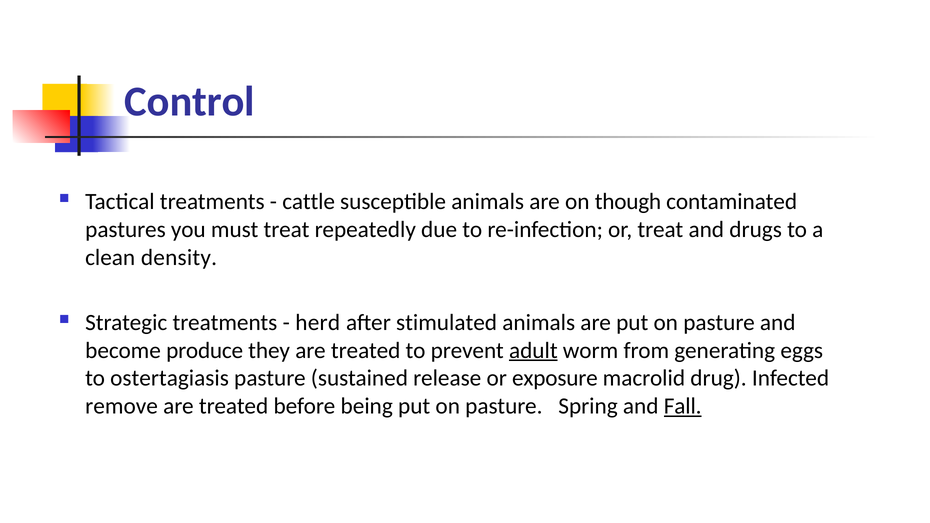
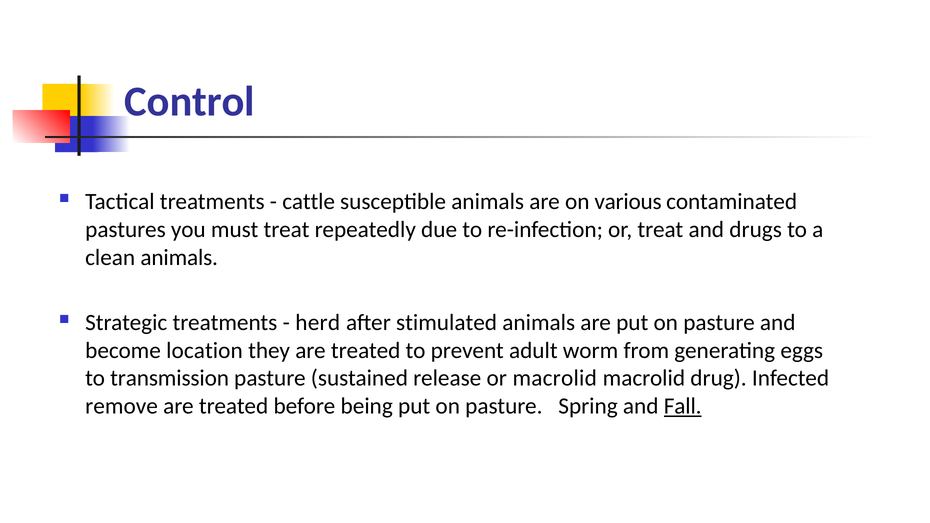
though: though -> various (628, 202)
clean density: density -> animals (179, 257)
produce: produce -> location (204, 350)
adult underline: present -> none (533, 350)
ostertagiasis: ostertagiasis -> transmission (170, 378)
or exposure: exposure -> macrolid (555, 378)
